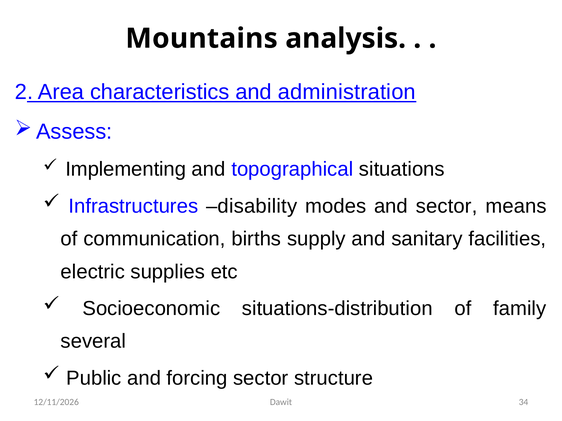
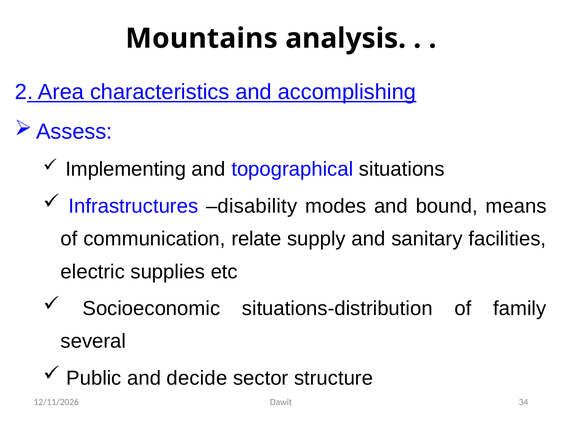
administration: administration -> accomplishing (347, 92)
and sector: sector -> bound (447, 206)
births: births -> relate (256, 239)
forcing: forcing -> decide (197, 378)
